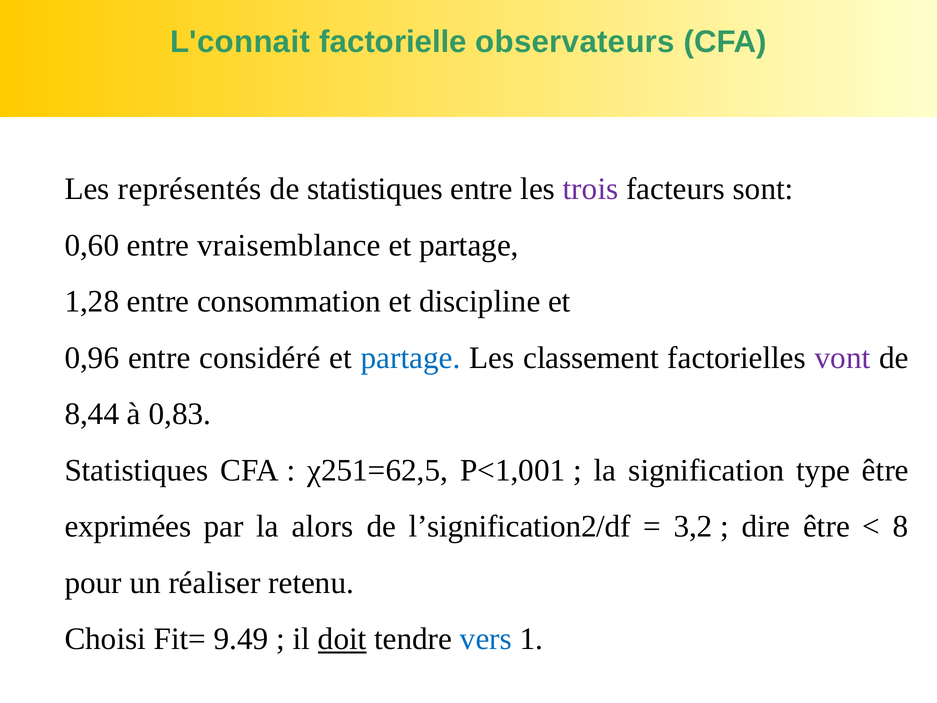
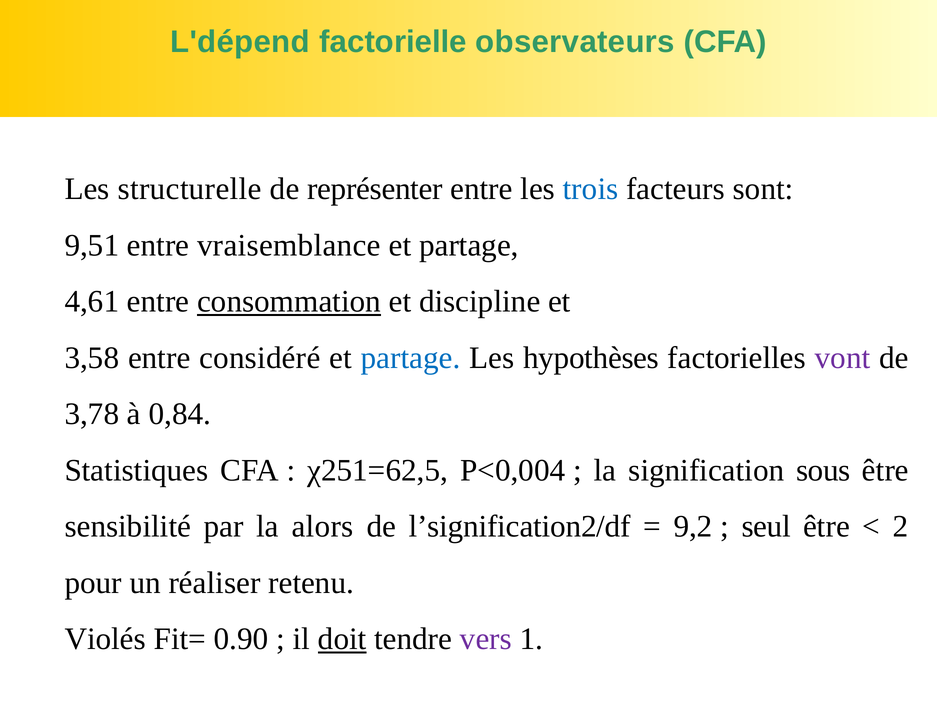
L'connait: L'connait -> L'dépend (240, 42)
représentés: représentés -> structurelle (190, 189)
de statistiques: statistiques -> représenter (375, 189)
trois colour: purple -> blue (591, 189)
0,60: 0,60 -> 9,51 (92, 245)
1,28: 1,28 -> 4,61 (92, 301)
consommation underline: none -> present (289, 301)
0,96: 0,96 -> 3,58 (92, 358)
classement: classement -> hypothèses (591, 358)
8,44: 8,44 -> 3,78 (92, 414)
0,83: 0,83 -> 0,84 (180, 414)
P<1,001: P<1,001 -> P<0,004 (513, 470)
type: type -> sous (823, 470)
exprimées: exprimées -> sensibilité (128, 526)
3,2: 3,2 -> 9,2 (693, 526)
dire: dire -> seul (766, 526)
8: 8 -> 2 (901, 526)
Choisi: Choisi -> Violés (105, 639)
9.49: 9.49 -> 0.90 (241, 639)
vers colour: blue -> purple (486, 639)
